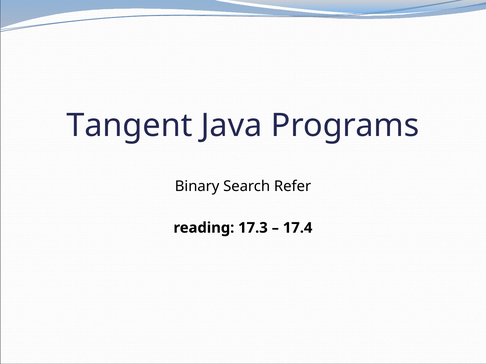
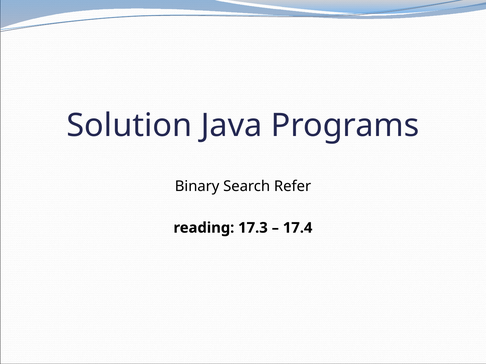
Tangent: Tangent -> Solution (129, 126)
